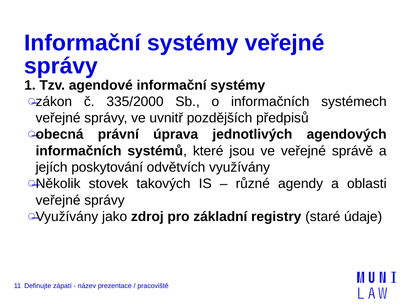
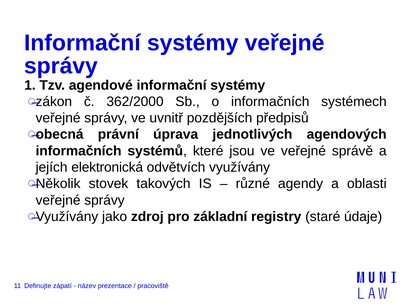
335/2000: 335/2000 -> 362/2000 (135, 102)
poskytování: poskytování -> elektronická (107, 167)
